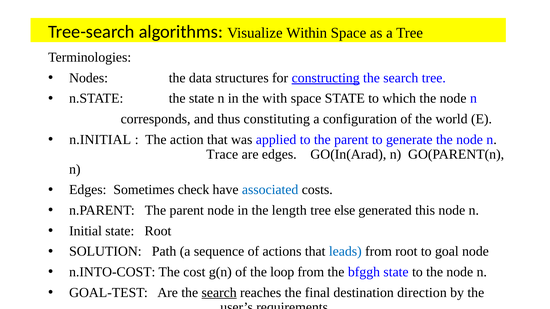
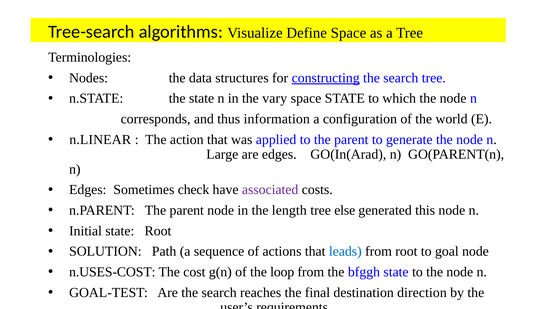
Within: Within -> Define (307, 33)
with: with -> vary (275, 99)
constituting: constituting -> information (277, 119)
n.INITIAL: n.INITIAL -> n.LINEAR (100, 140)
Trace: Trace -> Large (222, 155)
associated colour: blue -> purple (270, 190)
n.INTO-COST: n.INTO-COST -> n.USES-COST (112, 272)
search underline: present -> none (219, 293)
